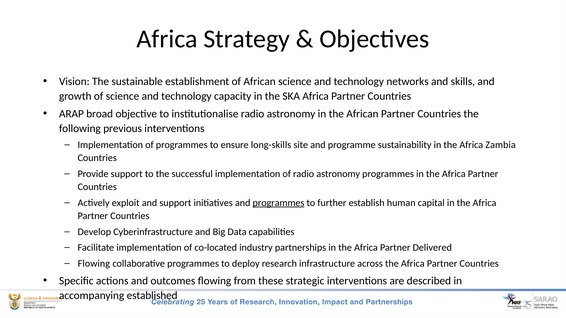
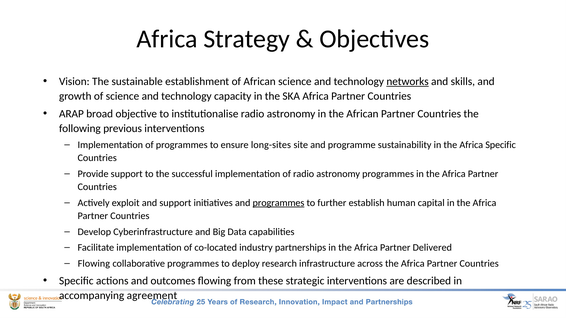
networks underline: none -> present (408, 82)
long-skills: long-skills -> long-sites (271, 145)
Africa Zambia: Zambia -> Specific (501, 145)
established: established -> agreement (152, 296)
